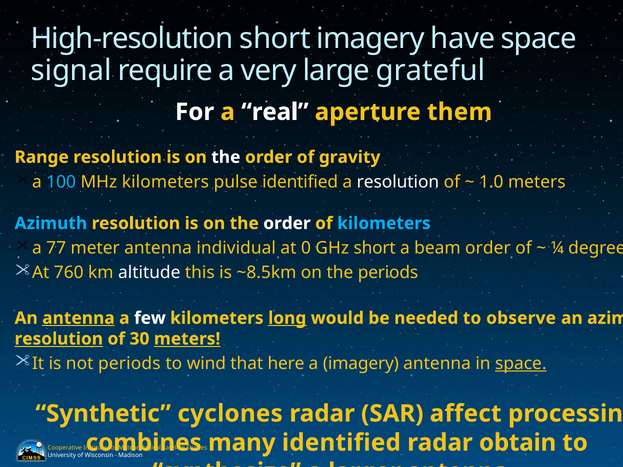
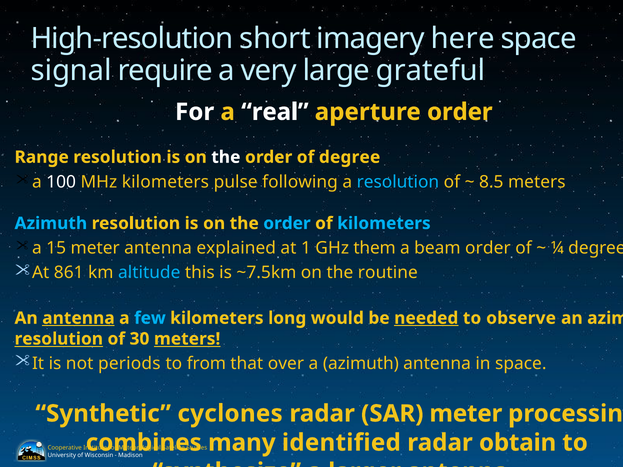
have: have -> here (463, 39)
aperture them: them -> order (460, 112)
of gravity: gravity -> degree (350, 157)
100 colour: light blue -> white (61, 182)
pulse identified: identified -> following (300, 182)
resolution colour: white -> light blue (398, 182)
1.0: 1.0 -> 8.5 (491, 182)
order colour: white -> light blue (287, 223)
77: 77 -> 15 (56, 248)
individual: individual -> explained (236, 248)
0: 0 -> 1 (306, 248)
GHz short: short -> them (375, 248)
760: 760 -> 861 (69, 273)
altitude colour: white -> light blue (149, 273)
~8.5km: ~8.5km -> ~7.5km (266, 273)
the periods: periods -> routine (388, 273)
few colour: white -> light blue (150, 318)
long underline: present -> none (287, 318)
needed underline: none -> present (426, 318)
wind: wind -> from (206, 364)
here: here -> over (286, 364)
a imagery: imagery -> azimuth (361, 364)
space underline: present -> none (521, 364)
SAR affect: affect -> meter (466, 414)
